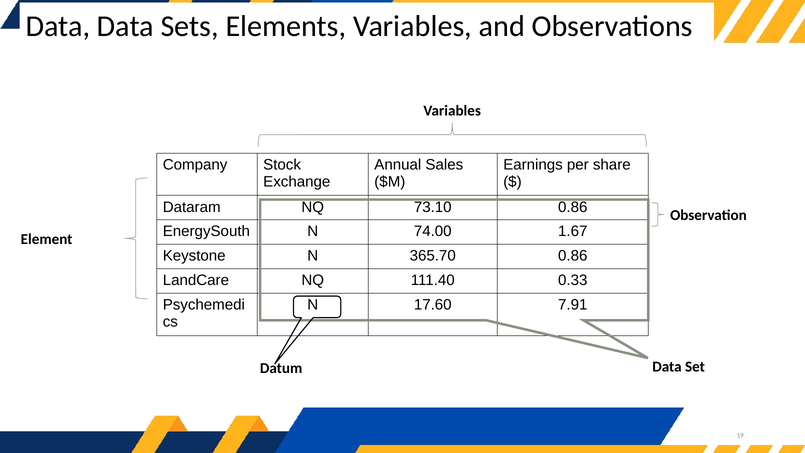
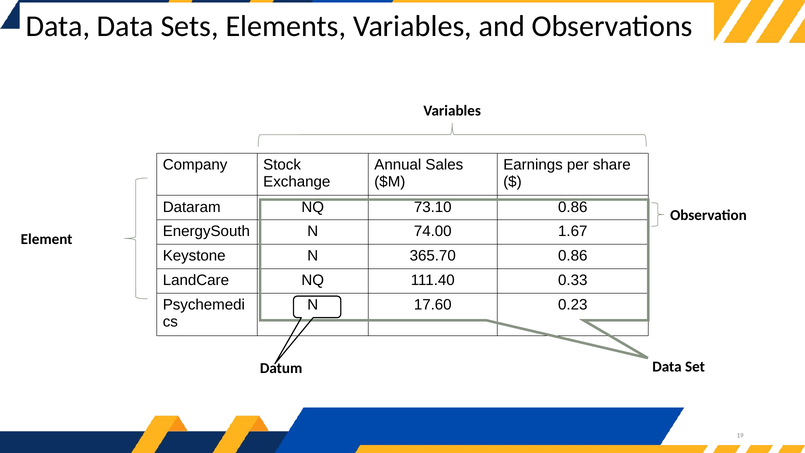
7.91: 7.91 -> 0.23 (573, 305)
